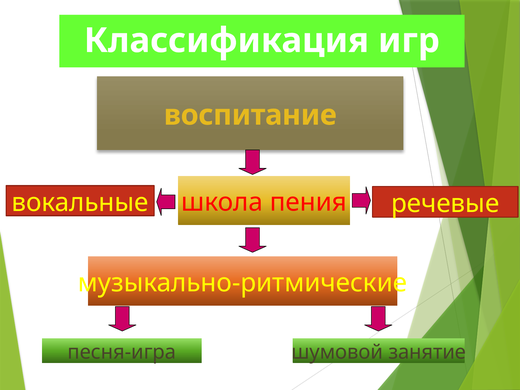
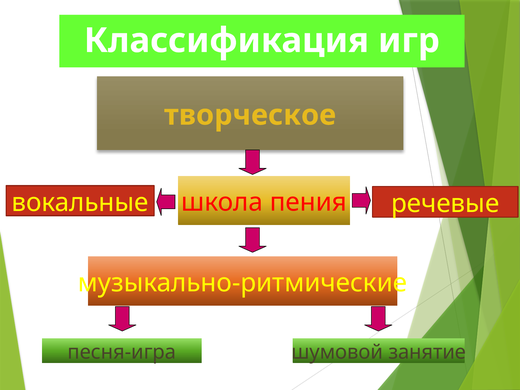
воспитание: воспитание -> творческое (250, 115)
